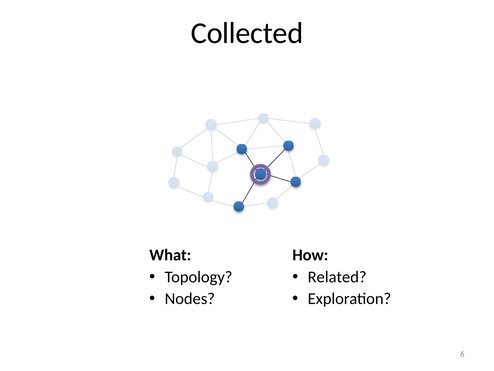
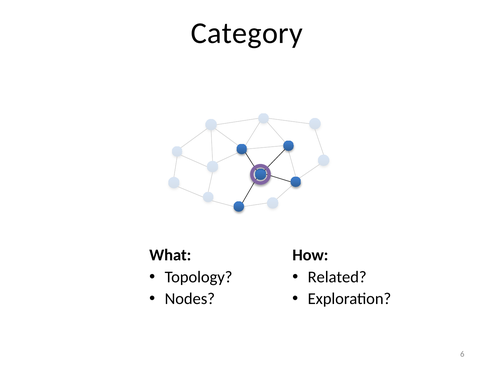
Collected: Collected -> Category (247, 33)
